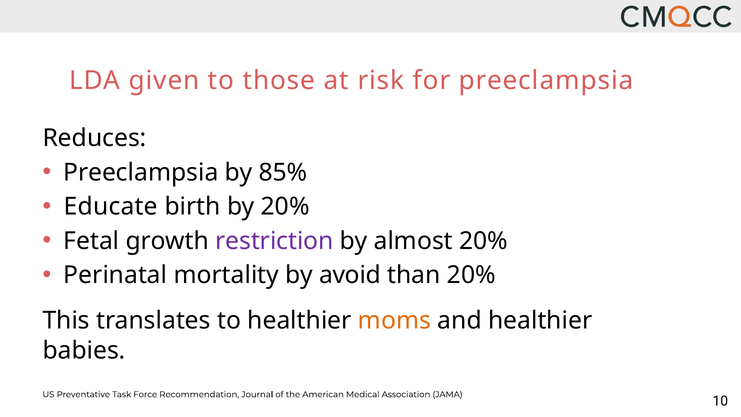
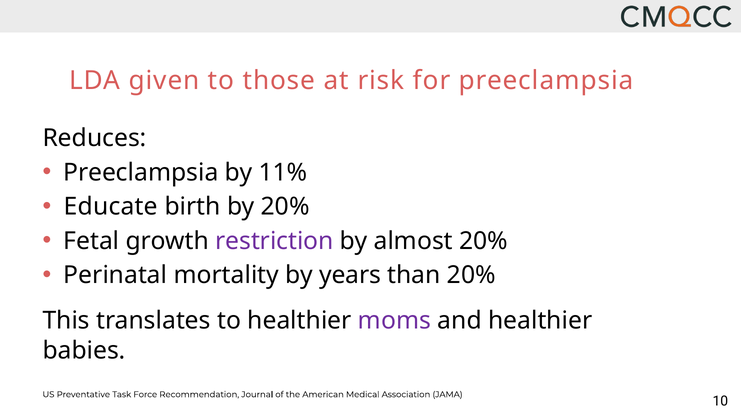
85%: 85% -> 11% (283, 172)
avoid: avoid -> years (350, 275)
moms colour: orange -> purple (394, 321)
